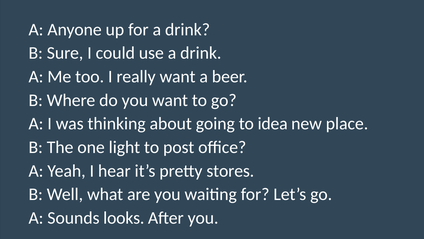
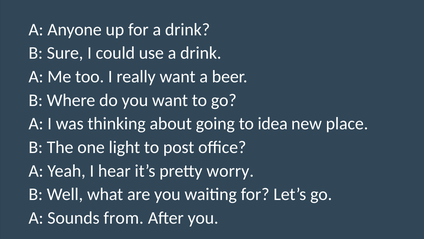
stores: stores -> worry (230, 171)
looks: looks -> from (124, 218)
